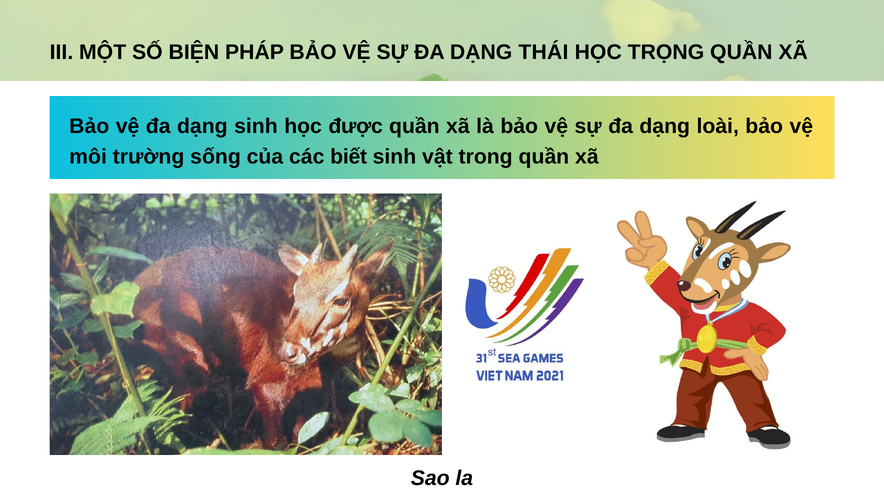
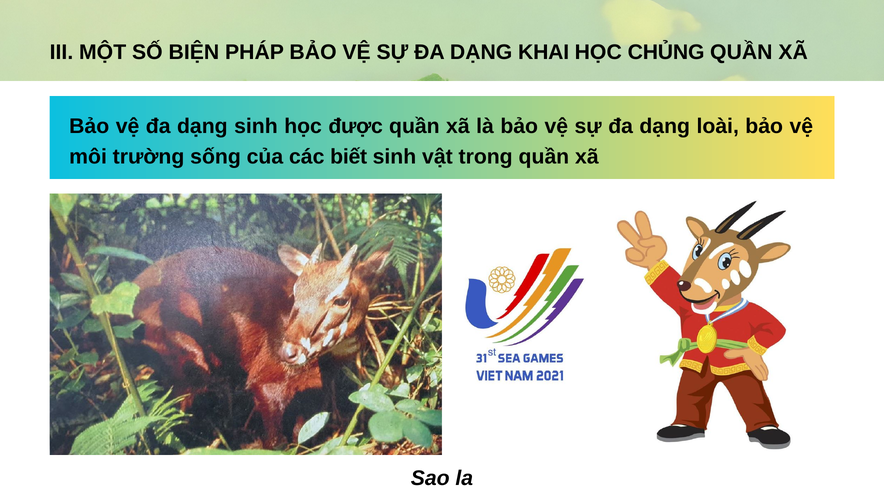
THÁI: THÁI -> KHAI (544, 53)
TRỌNG: TRỌNG -> CHỦNG (666, 53)
